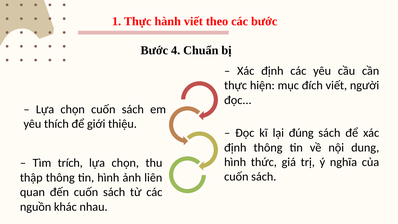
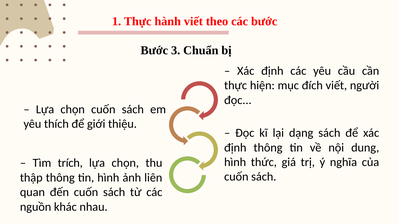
4: 4 -> 3 (176, 50)
đúng: đúng -> dạng (301, 133)
